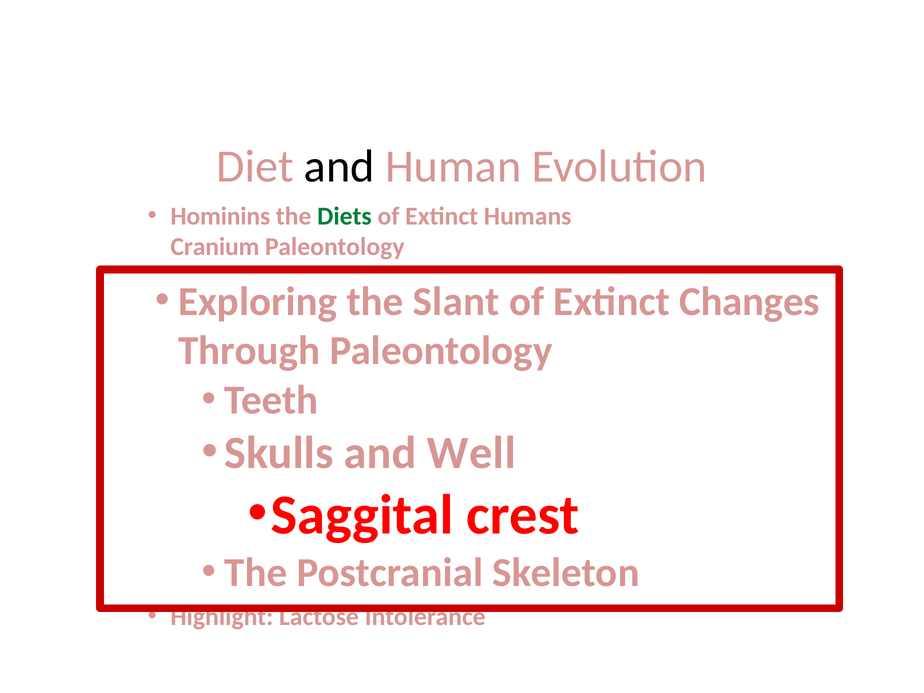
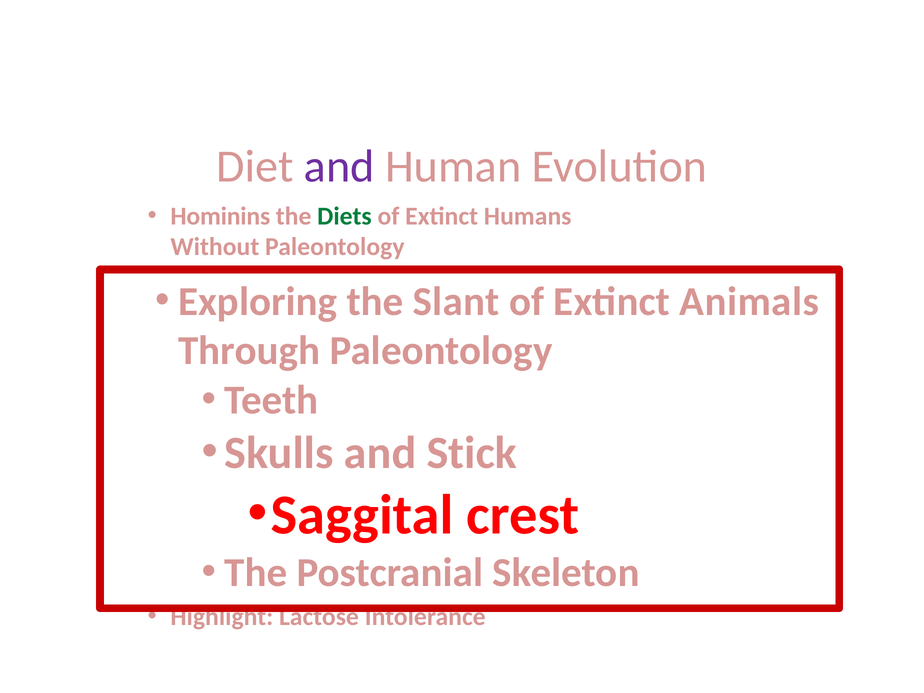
and colour: black -> purple (339, 166)
Cranium: Cranium -> Without (215, 247)
Changes: Changes -> Animals (749, 302)
Well: Well -> Stick (472, 453)
